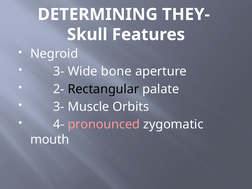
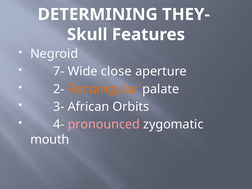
3-: 3- -> 7- (59, 71)
bone: bone -> close (116, 71)
Rectangular colour: black -> orange (103, 89)
Muscle: Muscle -> African (88, 107)
